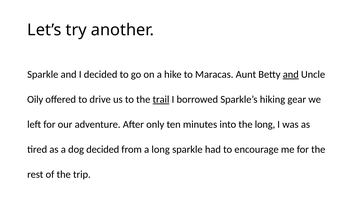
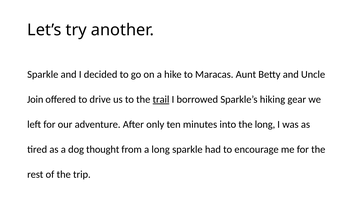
and underline: present -> none (291, 74)
Oily: Oily -> Join (35, 99)
dog decided: decided -> thought (103, 149)
